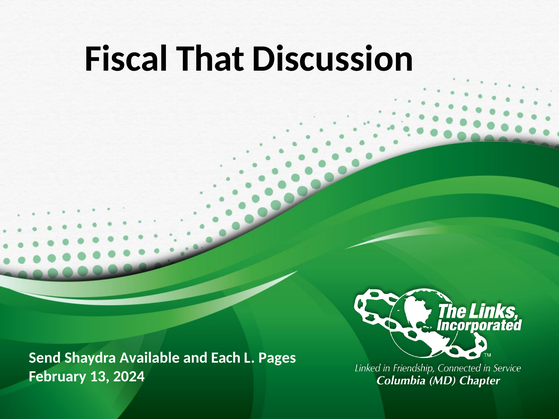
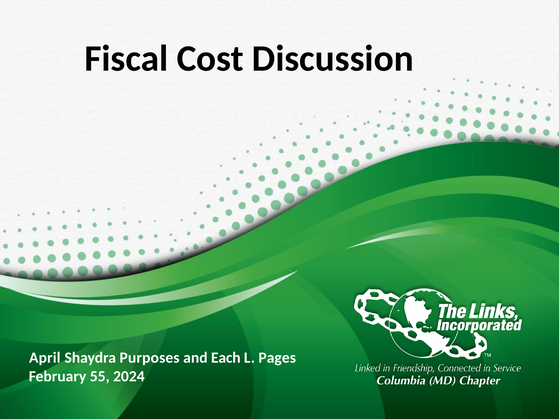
That: That -> Cost (210, 58)
Send: Send -> April (45, 358)
Available: Available -> Purposes (150, 358)
13: 13 -> 55 (100, 376)
